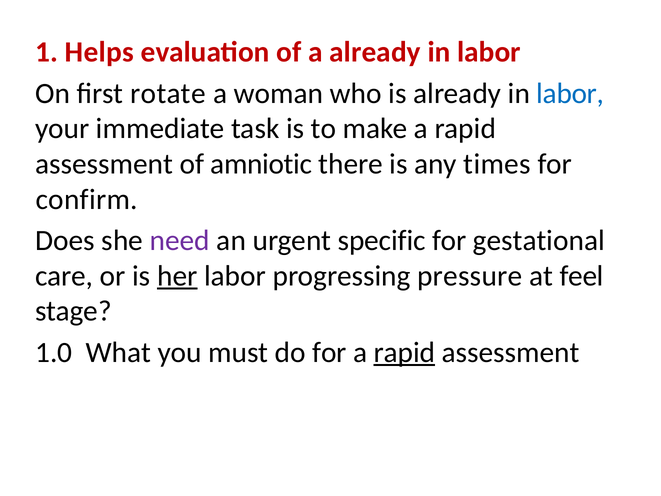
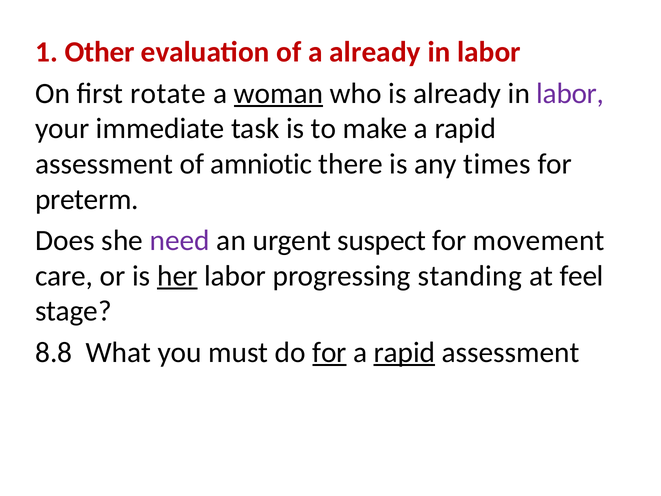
Helps: Helps -> Other (100, 52)
woman underline: none -> present (278, 93)
labor colour: blue -> purple (570, 93)
confirm: confirm -> preterm (87, 199)
specific: specific -> suspect (382, 240)
gestational: gestational -> movement (539, 240)
pressure: pressure -> standing (470, 276)
1.0: 1.0 -> 8.8 (54, 352)
for underline: none -> present (329, 352)
